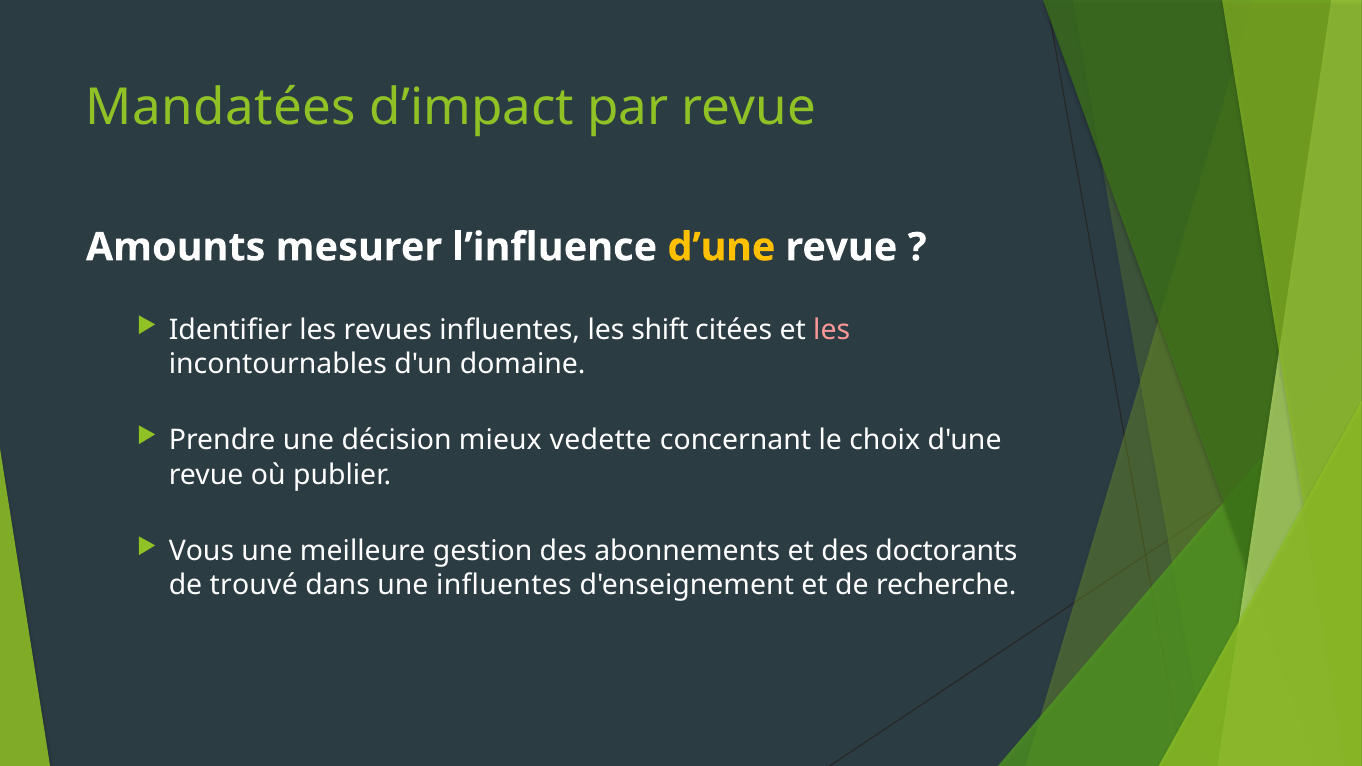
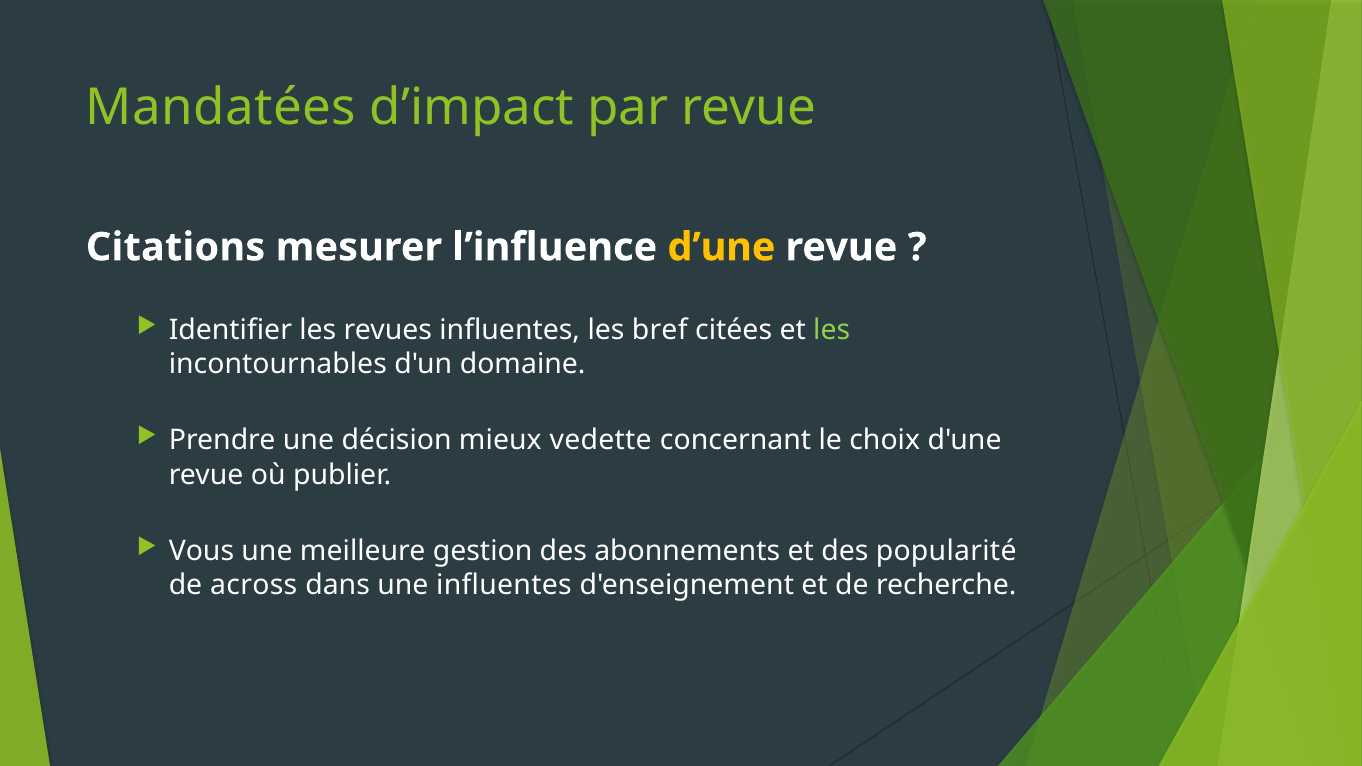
Amounts: Amounts -> Citations (176, 247)
shift: shift -> bref (660, 330)
les colour: pink -> light green (832, 330)
doctorants: doctorants -> popularité (946, 551)
trouvé: trouvé -> across (254, 586)
